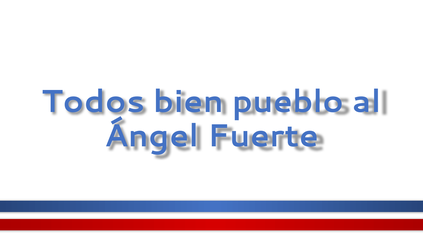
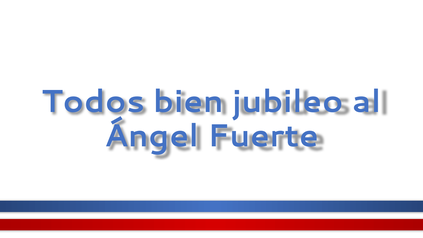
pueblo: pueblo -> jubileo (288, 102)
